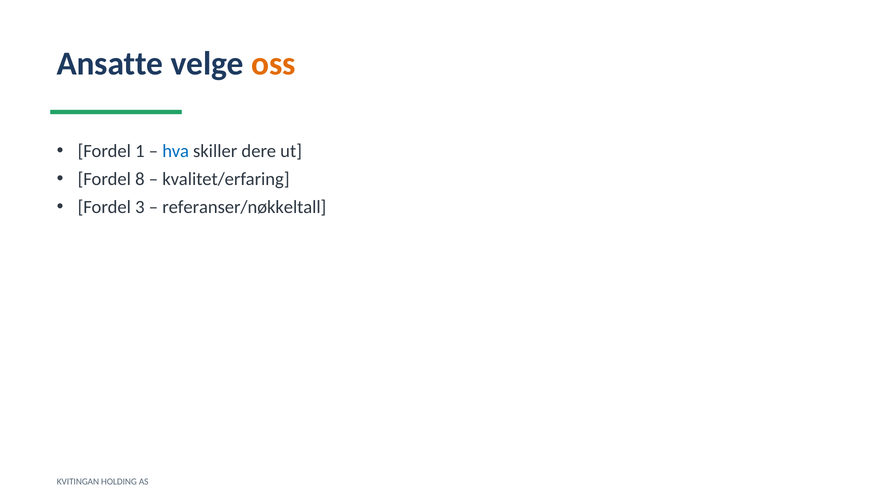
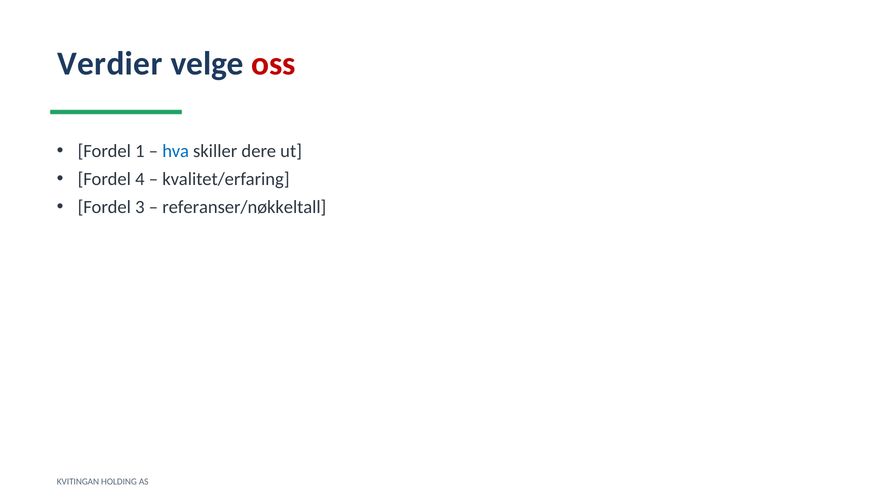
Ansatte: Ansatte -> Verdier (110, 64)
oss colour: orange -> red (273, 64)
8: 8 -> 4 (140, 179)
